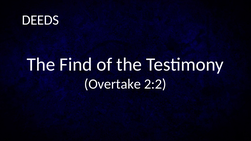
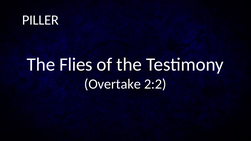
DEEDS: DEEDS -> PILLER (40, 20)
Find: Find -> Flies (76, 65)
